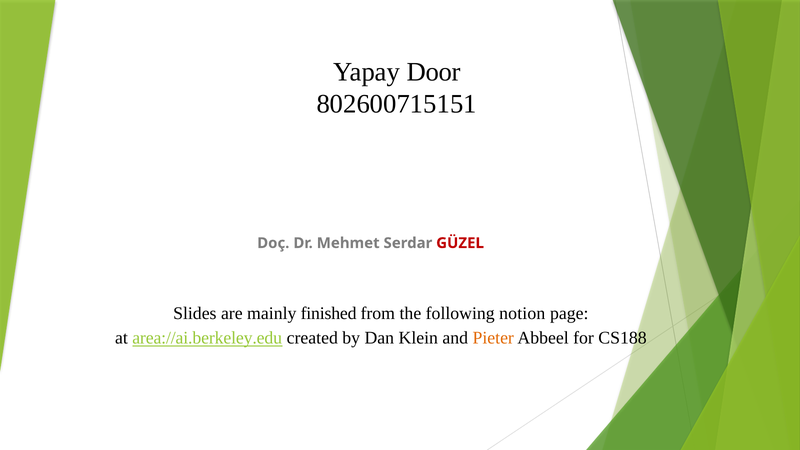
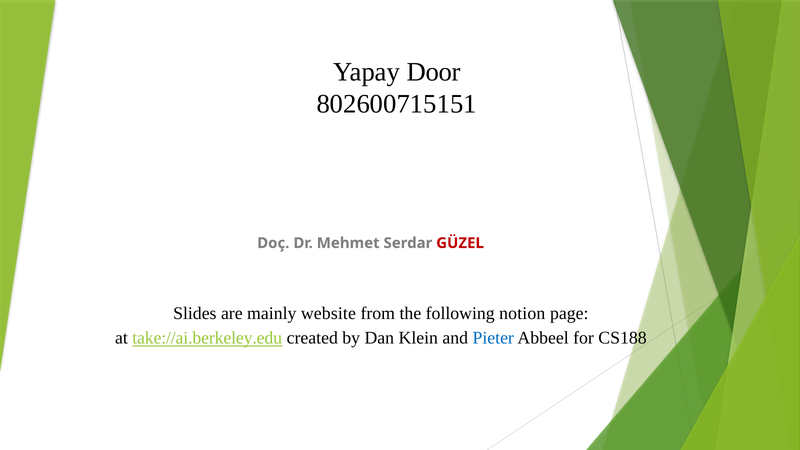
finished: finished -> website (328, 313)
area://ai.berkeley.edu: area://ai.berkeley.edu -> take://ai.berkeley.edu (207, 338)
Pieter colour: orange -> blue (493, 338)
